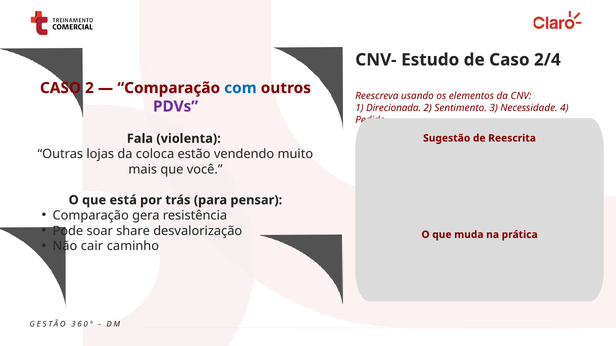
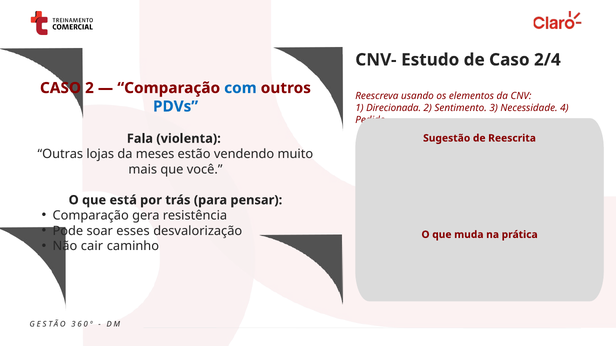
PDVs colour: purple -> blue (176, 107)
coloca: coloca -> meses (155, 154)
share: share -> esses (133, 231)
